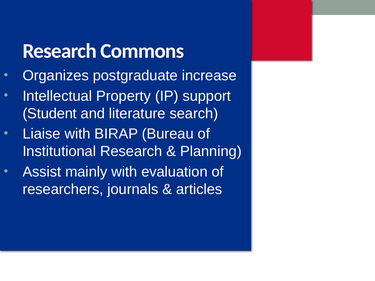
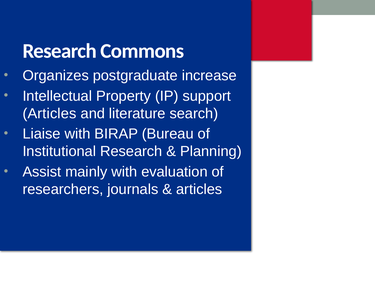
Student: Student -> Articles (50, 114)
